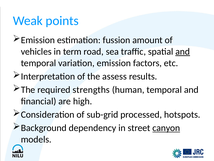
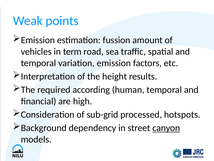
and underline: present -> none (183, 51)
assess: assess -> height (115, 76)
strengths: strengths -> according (91, 90)
